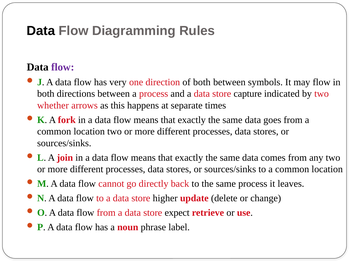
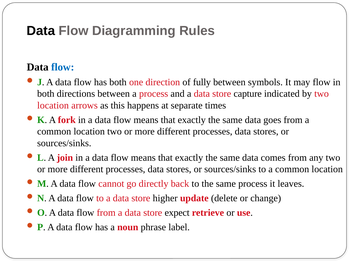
flow colour: purple -> blue (63, 67)
has very: very -> both (118, 82)
of both: both -> fully (202, 82)
whether: whether -> location (53, 105)
